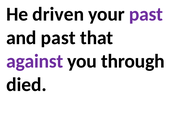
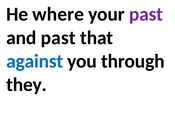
driven: driven -> where (58, 14)
against colour: purple -> blue (35, 61)
died: died -> they (27, 84)
